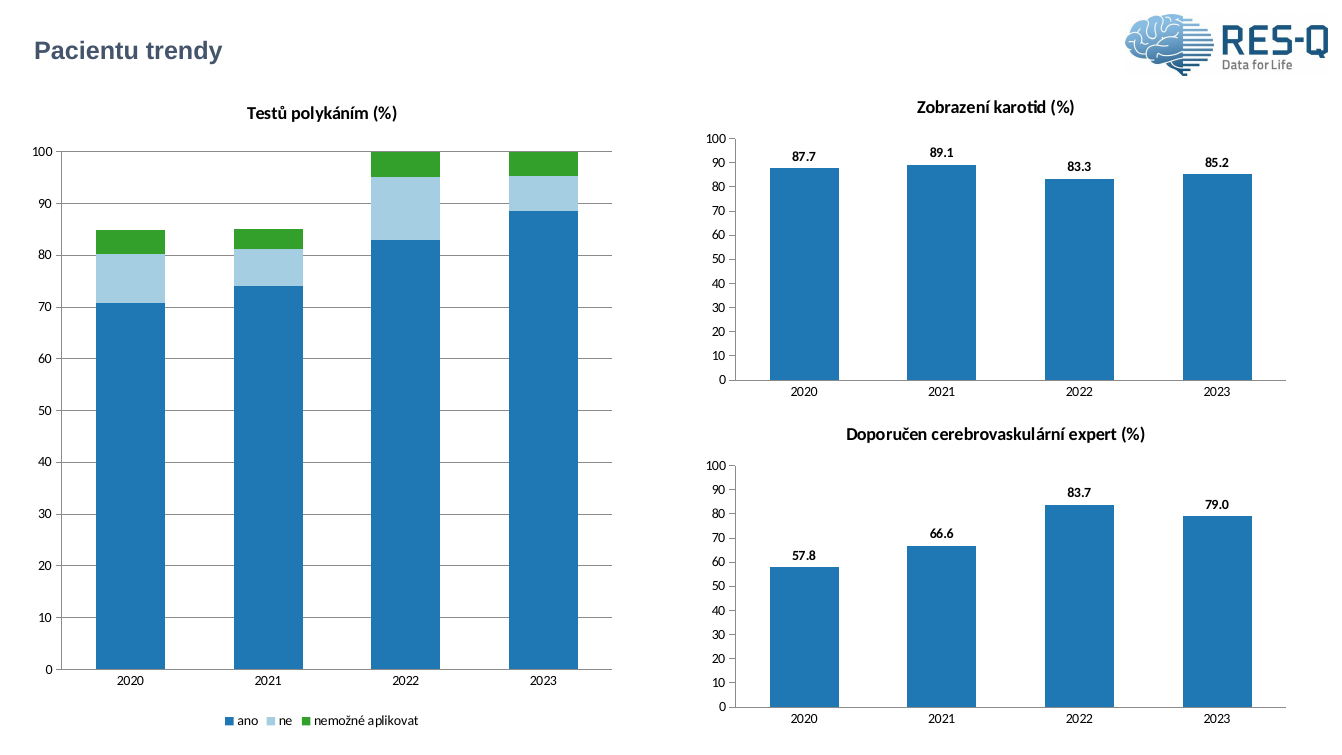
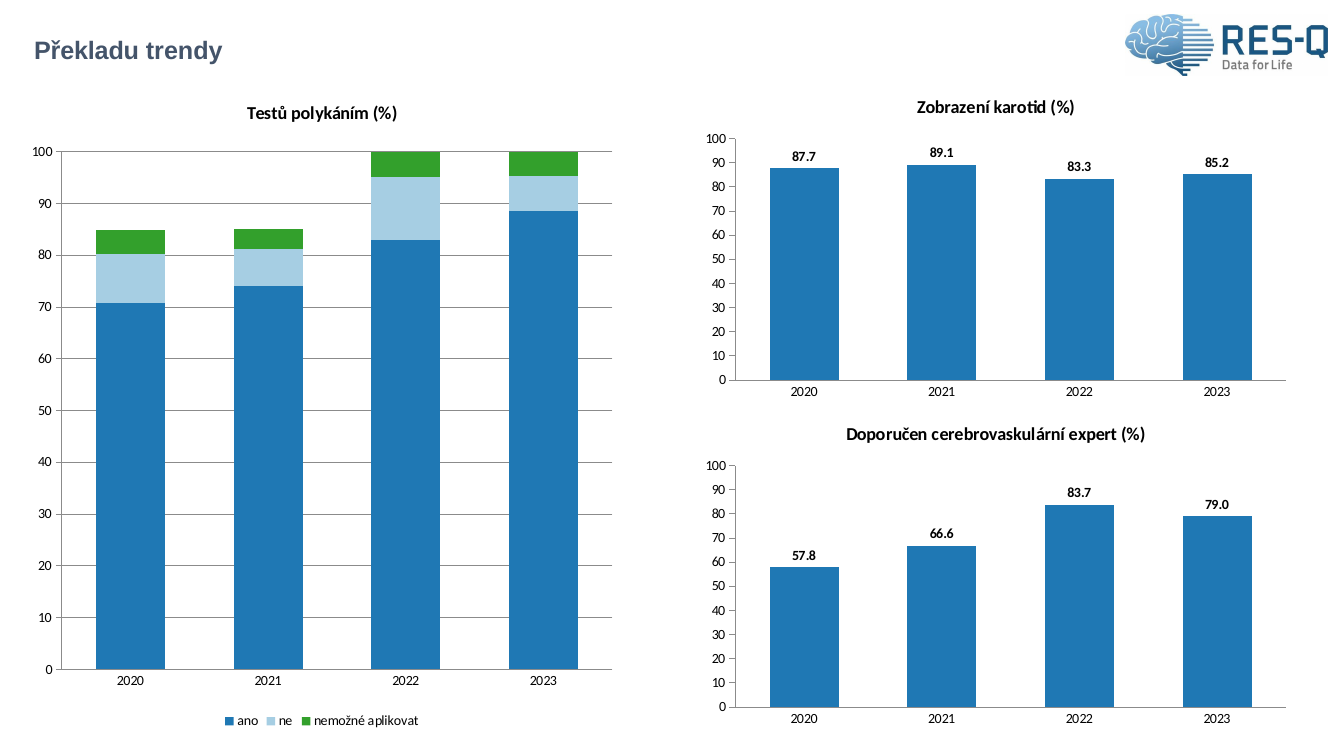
Pacientu: Pacientu -> Překladu (87, 51)
